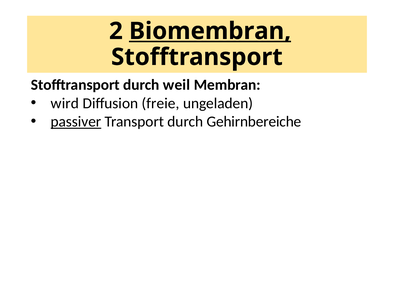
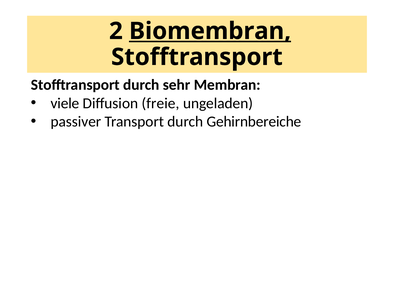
weil: weil -> sehr (177, 85)
wird: wird -> viele (65, 103)
passiver underline: present -> none (76, 122)
